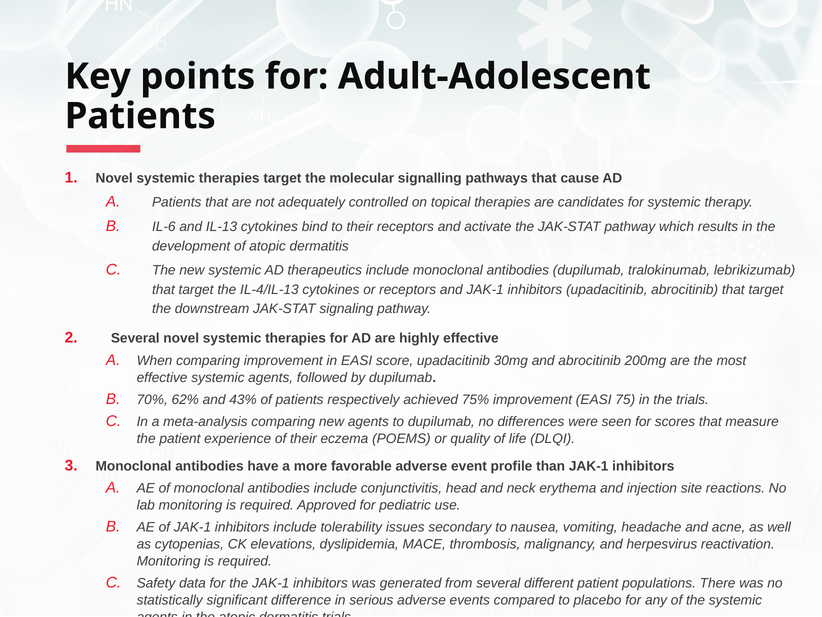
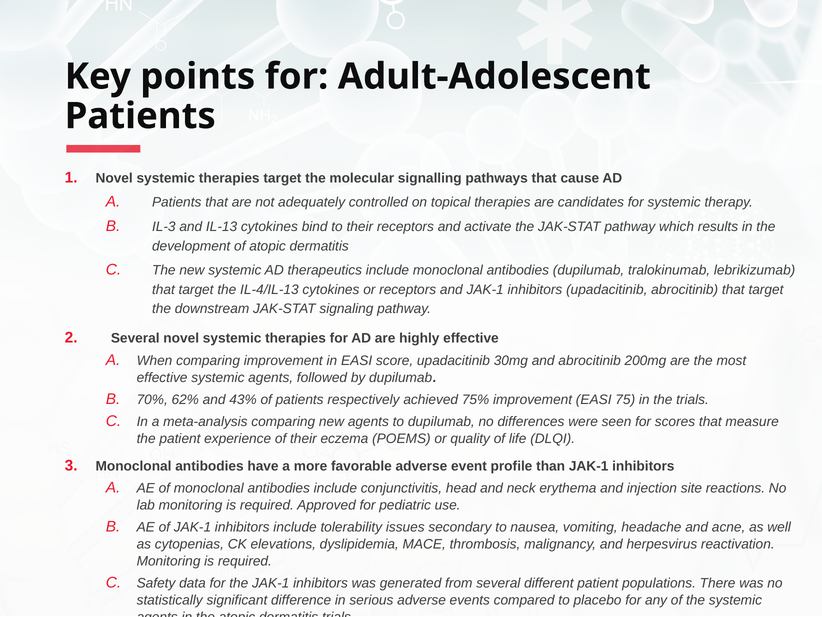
IL-6: IL-6 -> IL-3 (164, 227)
